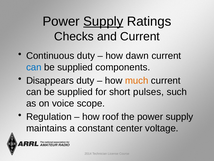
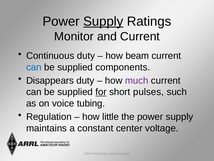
Checks: Checks -> Monitor (74, 36)
dawn: dawn -> beam (137, 56)
much colour: orange -> purple (137, 80)
for underline: none -> present (101, 92)
scope: scope -> tubing (91, 103)
roof: roof -> little (111, 116)
